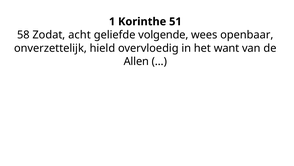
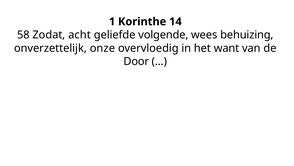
51: 51 -> 14 (175, 22)
openbaar: openbaar -> behuizing (247, 35)
hield: hield -> onze (102, 48)
Allen: Allen -> Door (136, 61)
